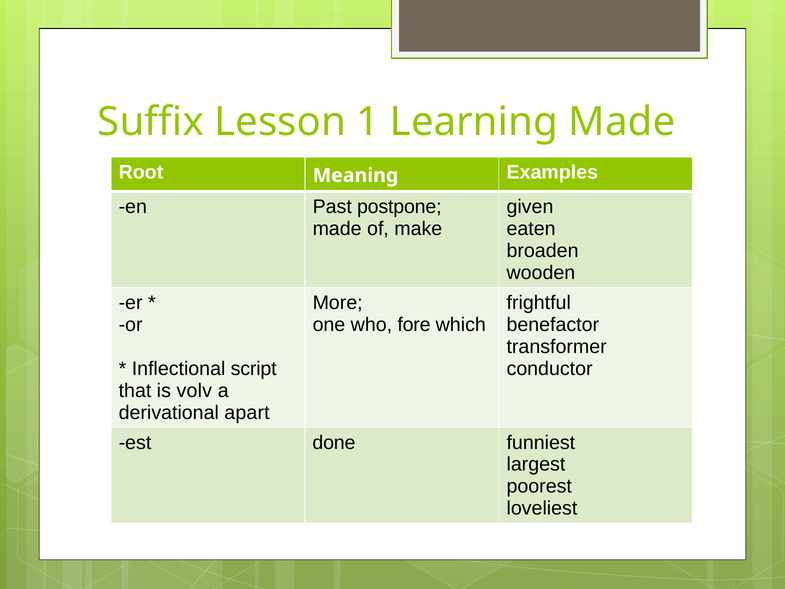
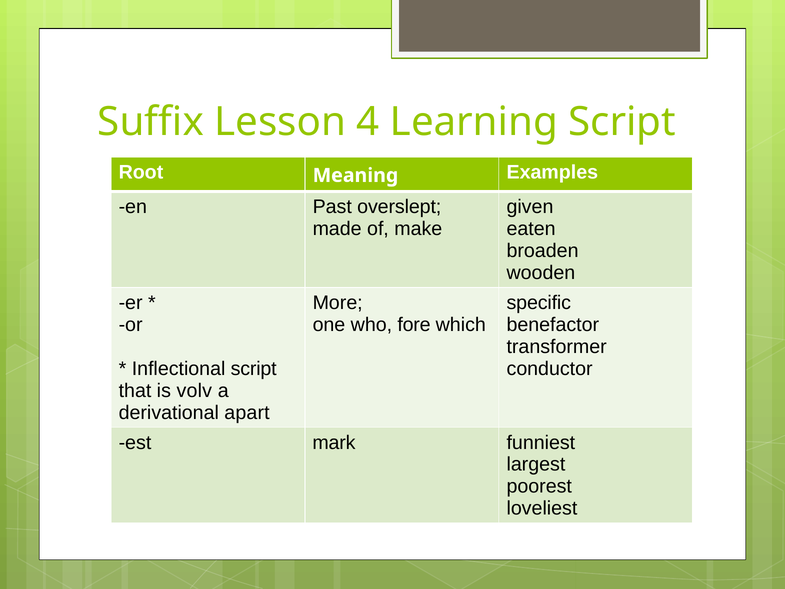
1: 1 -> 4 (368, 122)
Learning Made: Made -> Script (622, 122)
postpone: postpone -> overslept (399, 207)
frightful: frightful -> specific (539, 303)
done: done -> mark (334, 442)
